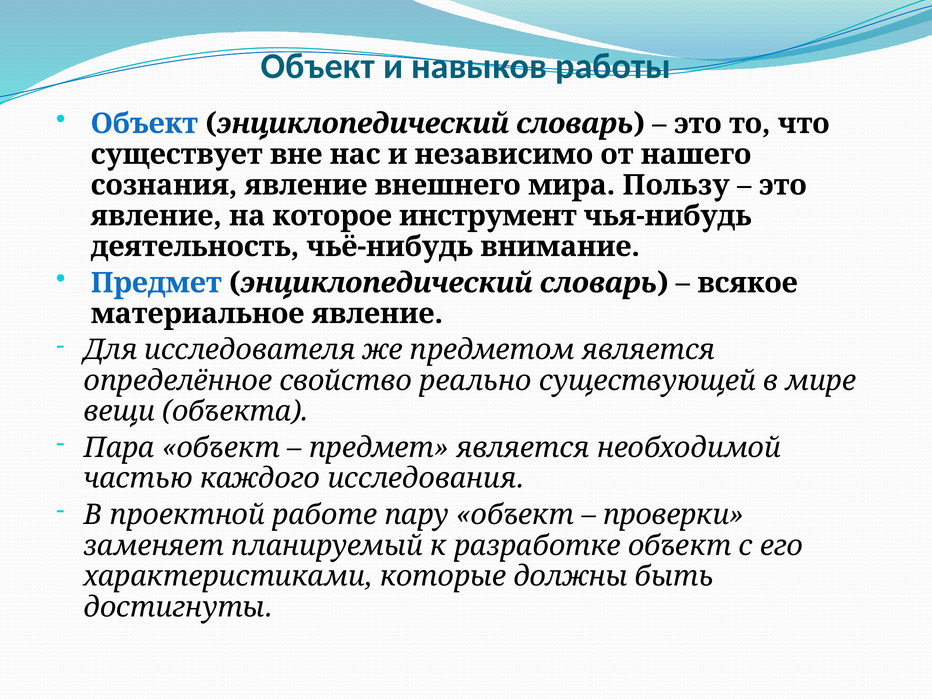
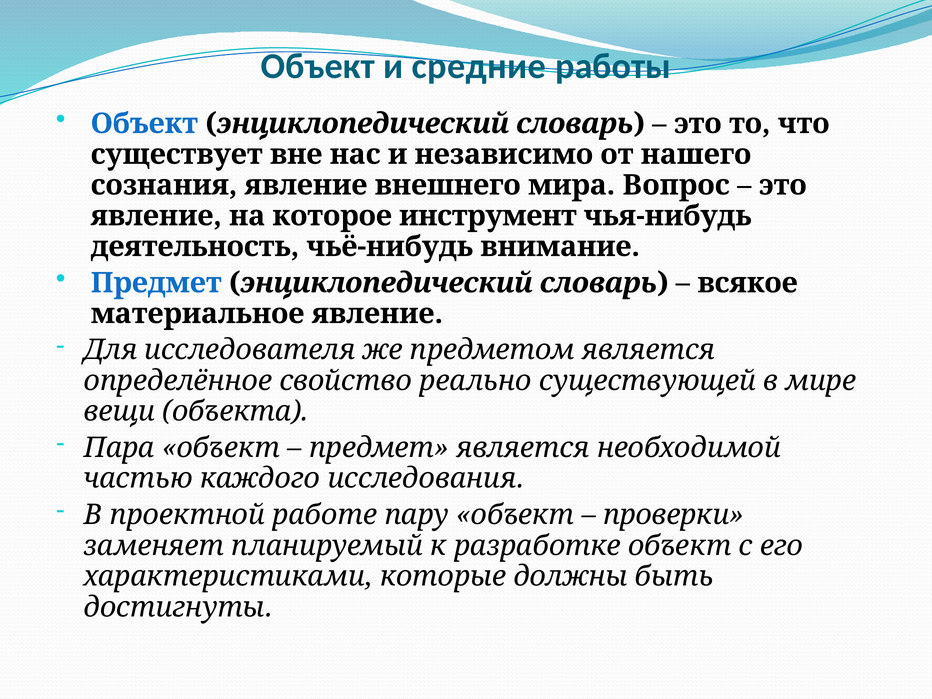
навыков: навыков -> средние (479, 66)
Пользу: Пользу -> Вопрос (676, 185)
